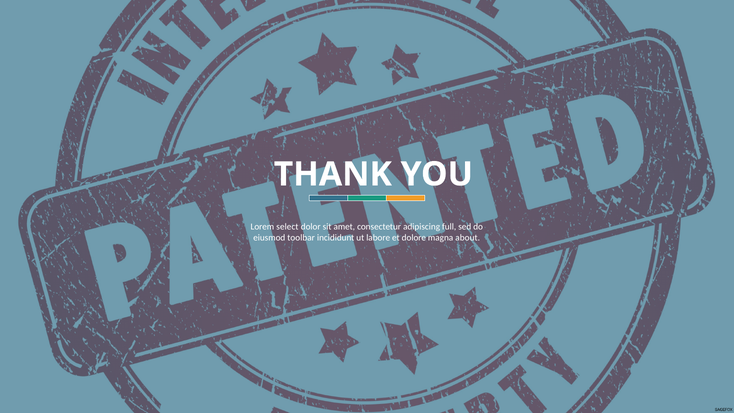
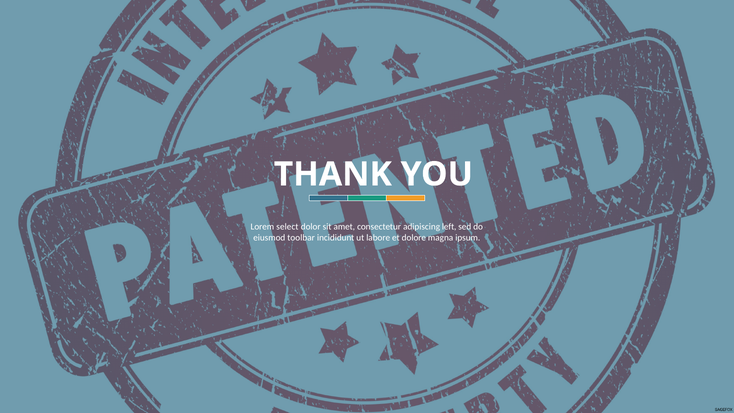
full: full -> left (449, 227)
about: about -> ipsum (468, 238)
